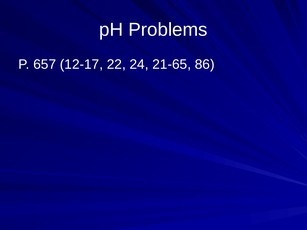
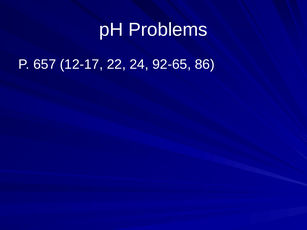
21-65: 21-65 -> 92-65 (172, 64)
